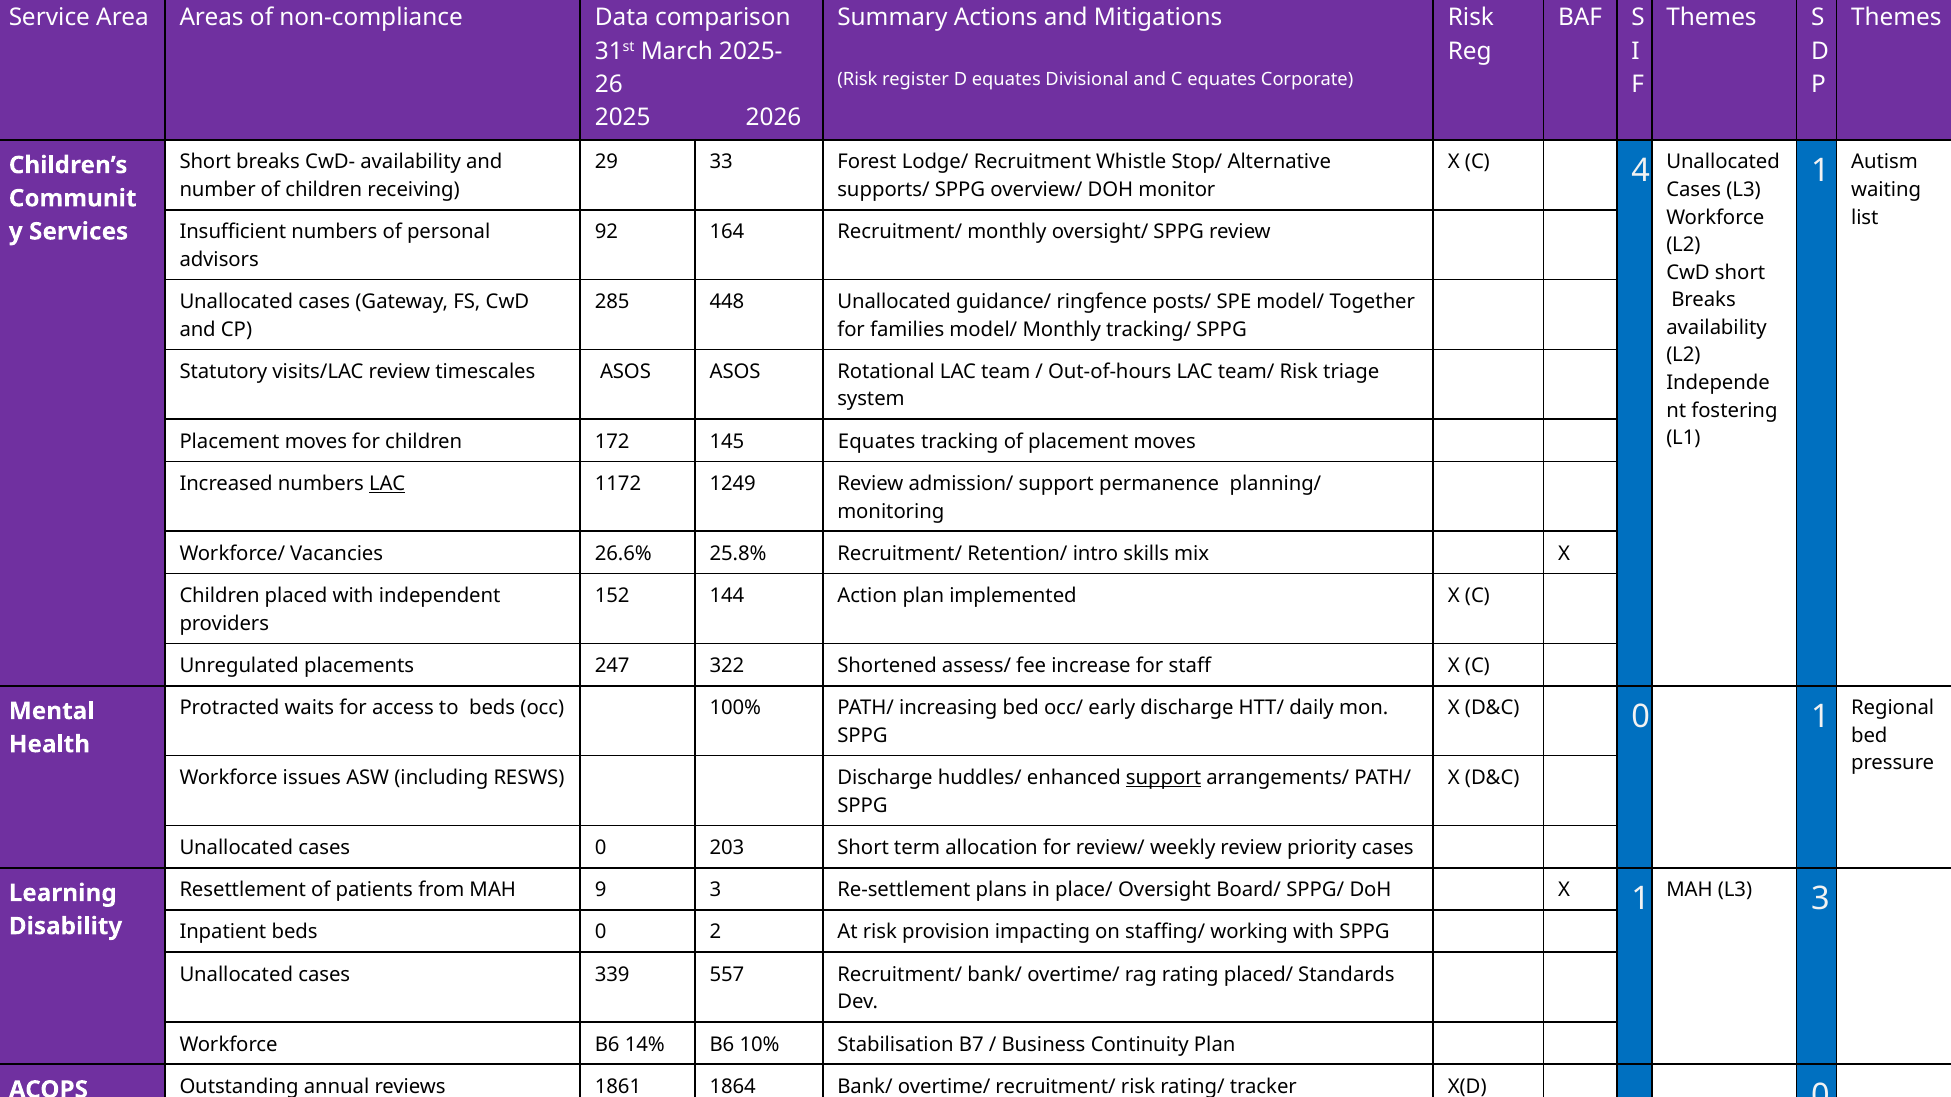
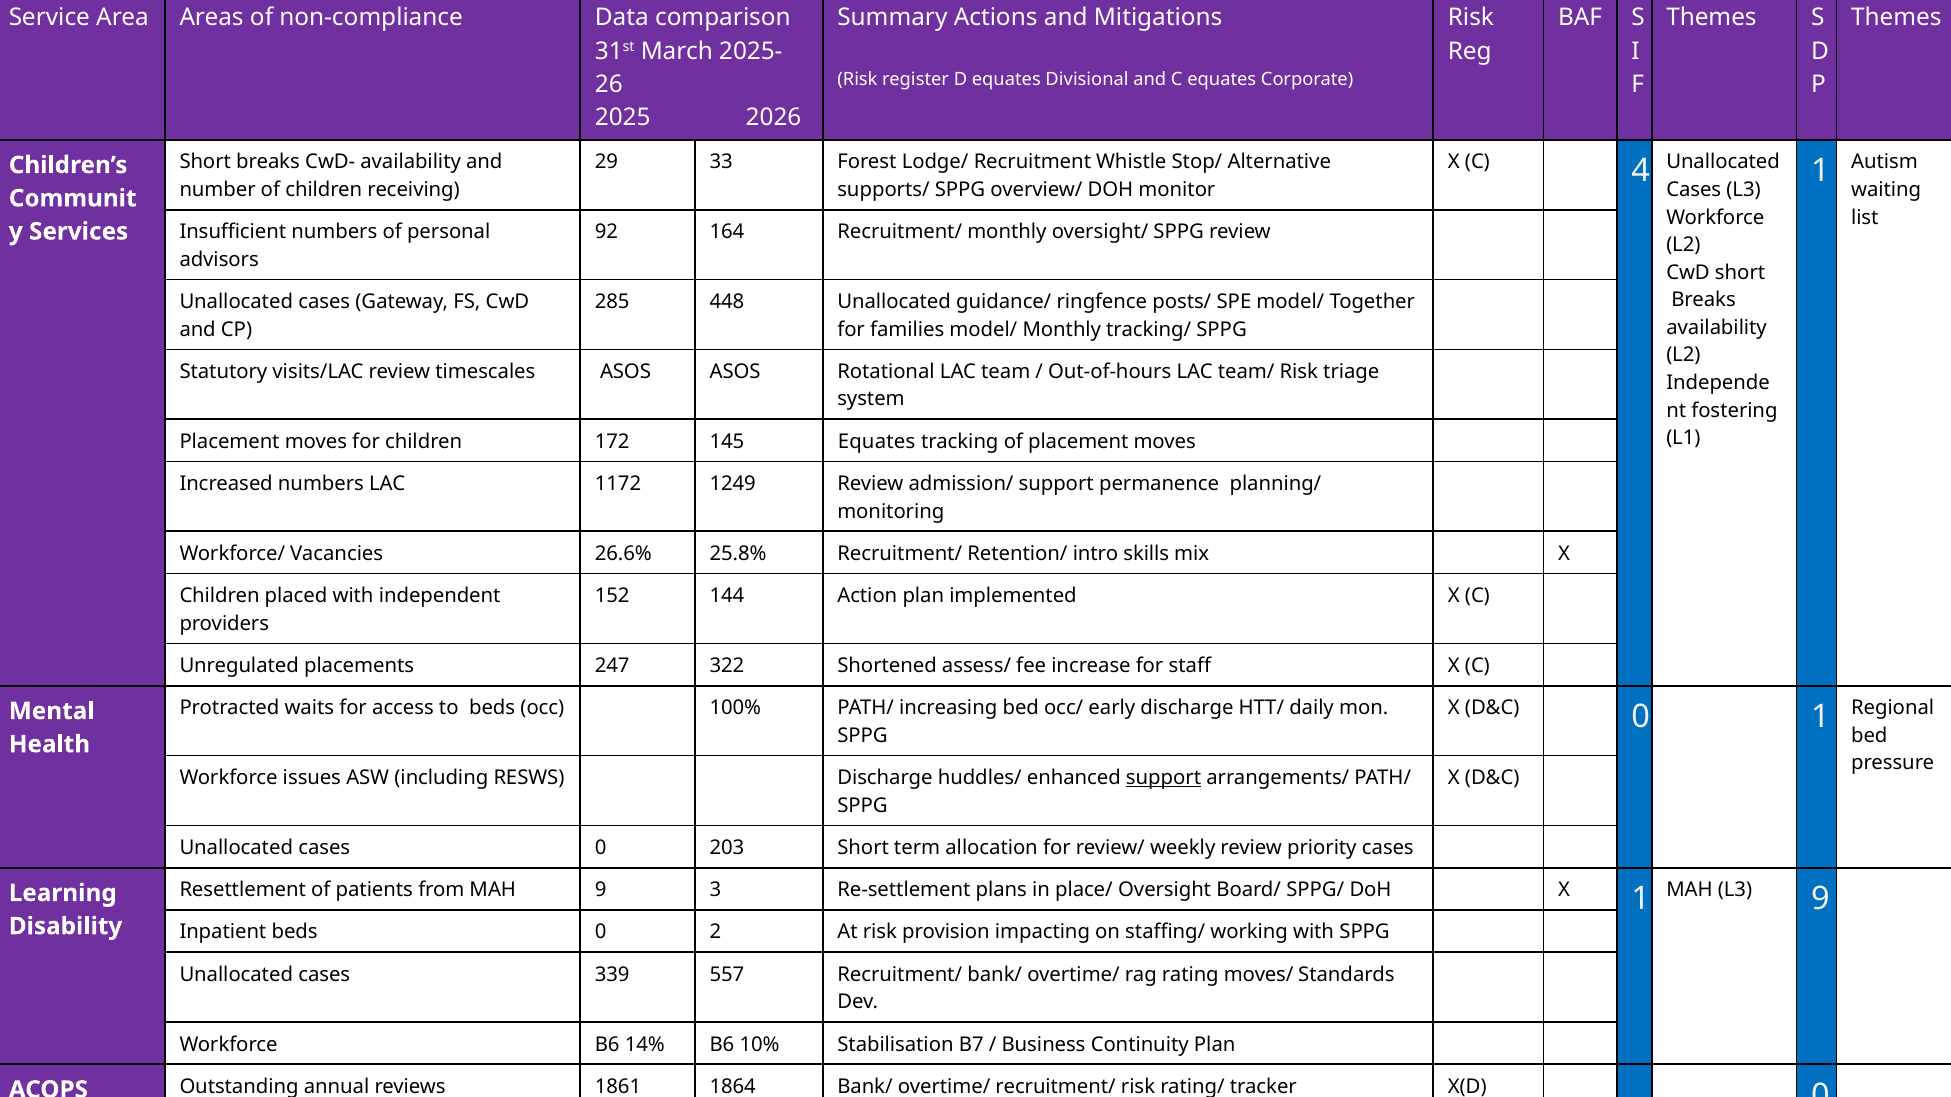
LAC underline: present -> none (387, 484)
L3 3: 3 -> 9 (1820, 899)
placed/: placed/ -> moves/ (1259, 975)
